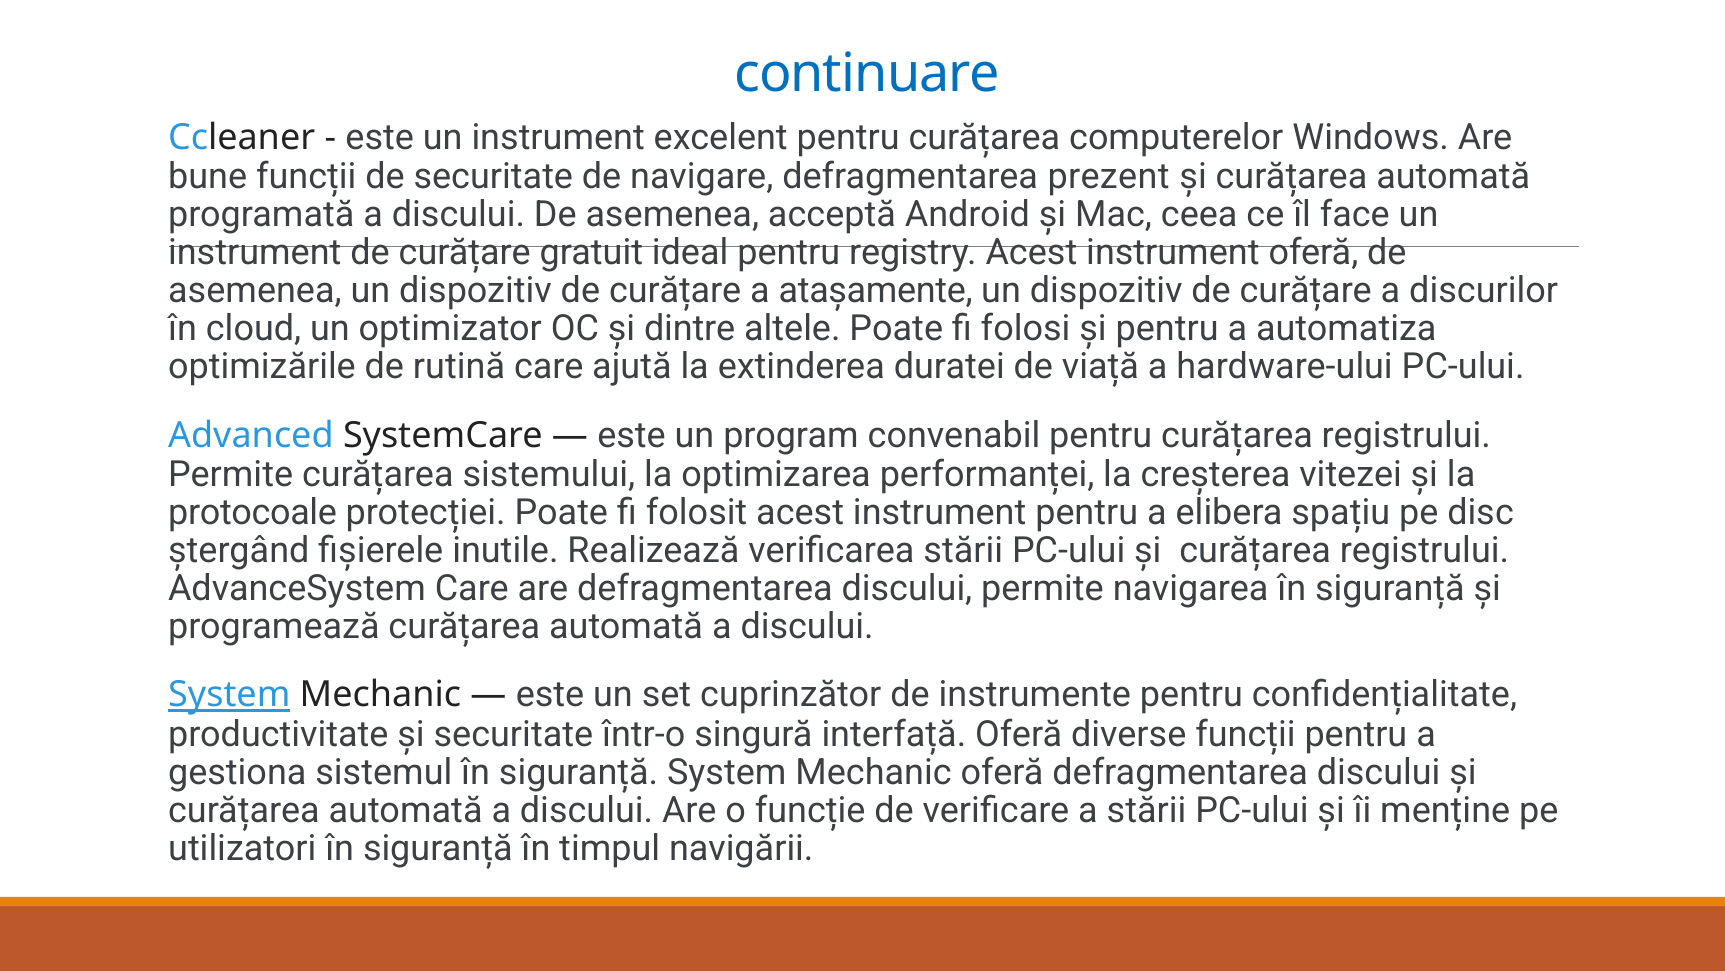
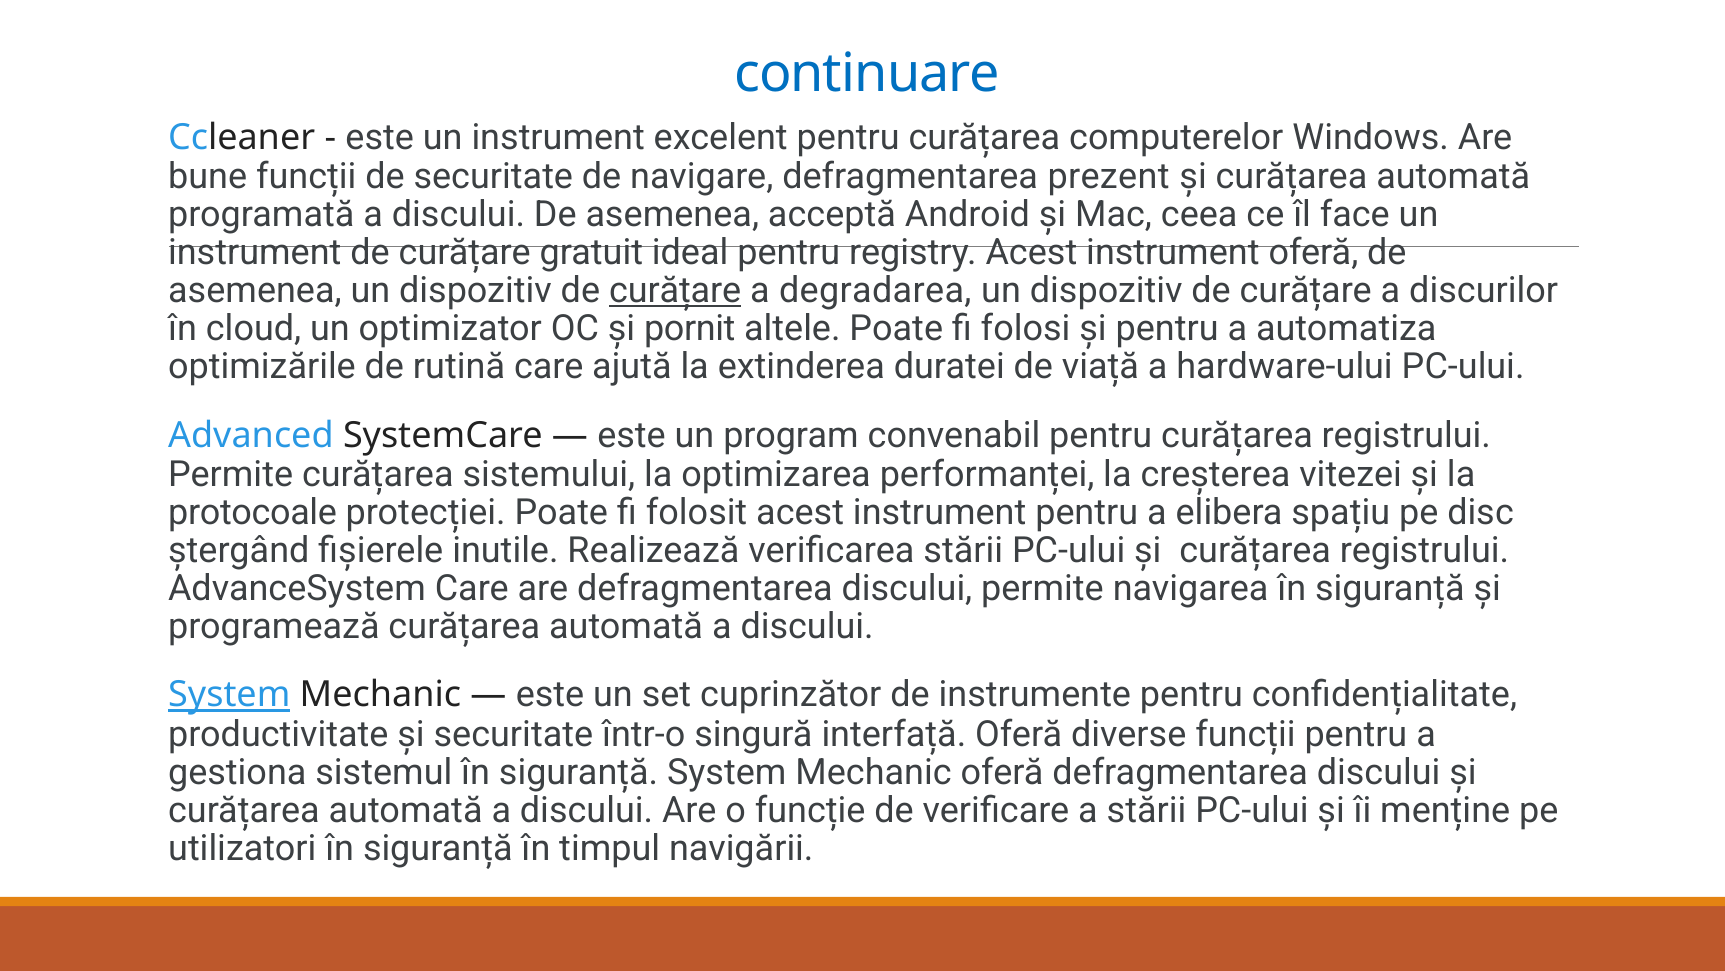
curățare underline: none -> present (675, 291)
atașamente: atașamente -> degradarea (875, 291)
dintre: dintre -> pornit (690, 329)
